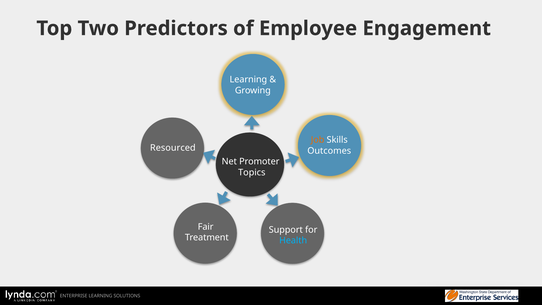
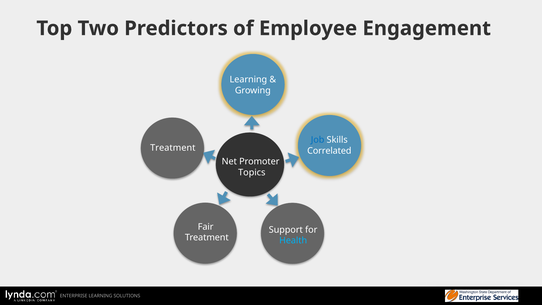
Job colour: orange -> blue (318, 140)
Resourced: Resourced -> Treatment (173, 148)
Outcomes: Outcomes -> Correlated (329, 151)
